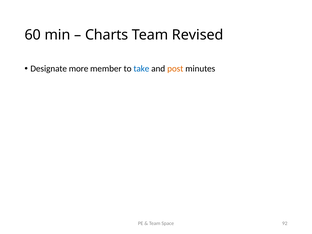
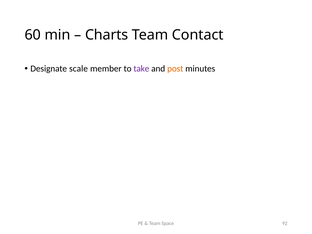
Revised: Revised -> Contact (198, 35)
more: more -> scale (79, 69)
take colour: blue -> purple (141, 69)
